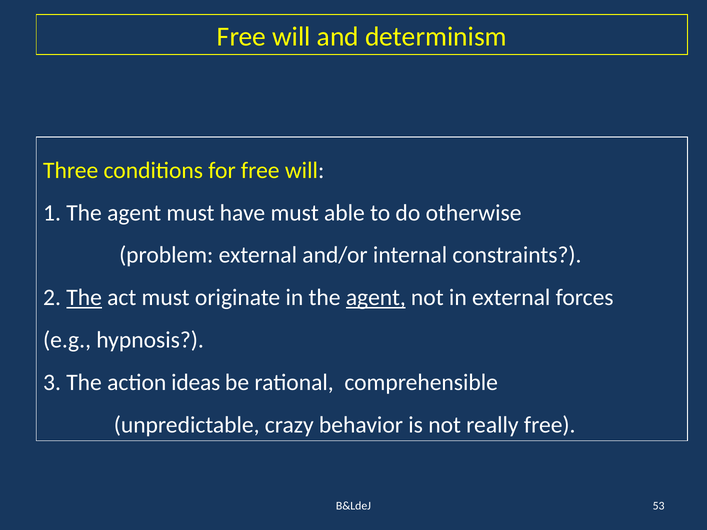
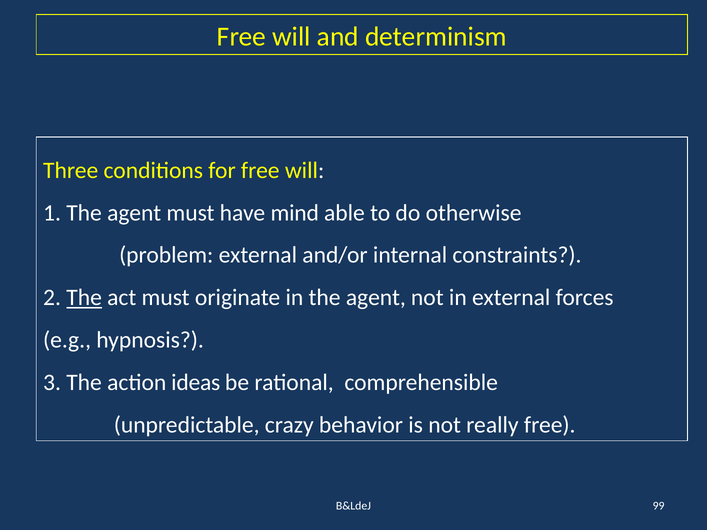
have must: must -> mind (295, 213)
agent underline: present -> none (376, 298)
53: 53 -> 99 (659, 506)
